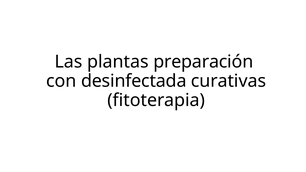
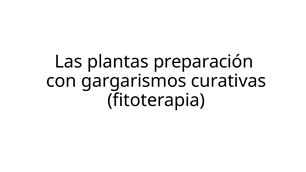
desinfectada: desinfectada -> gargarismos (134, 81)
